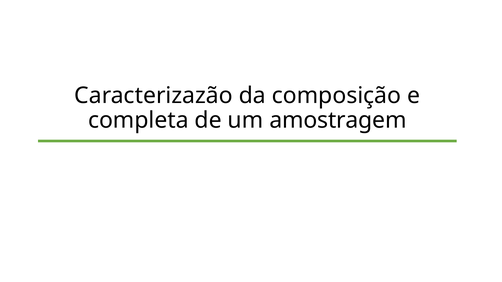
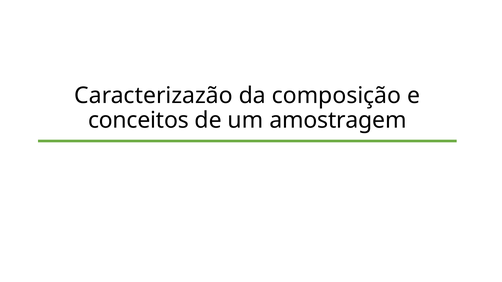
completa: completa -> conceitos (138, 120)
